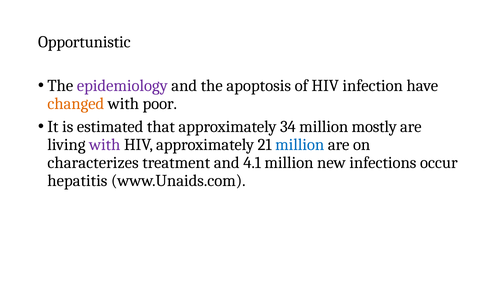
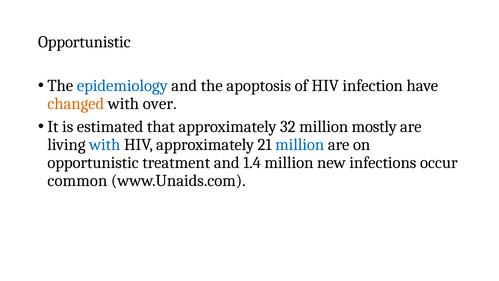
epidemiology colour: purple -> blue (122, 85)
poor: poor -> over (160, 103)
34: 34 -> 32 (288, 127)
with colour: purple -> blue (105, 145)
characterizes: characterizes -> opportunistic (93, 163)
4.1: 4.1 -> 1.4 (252, 163)
hepatitis: hepatitis -> common (77, 181)
